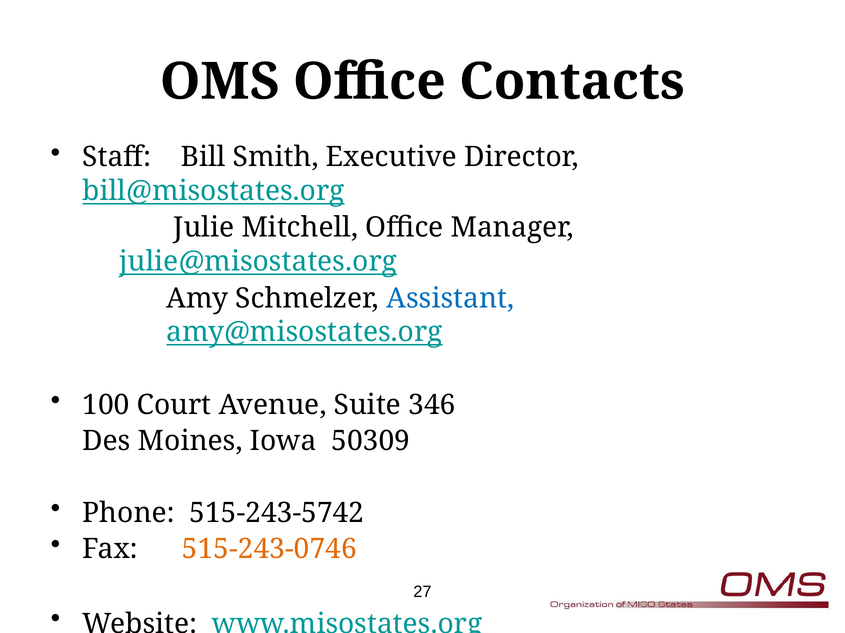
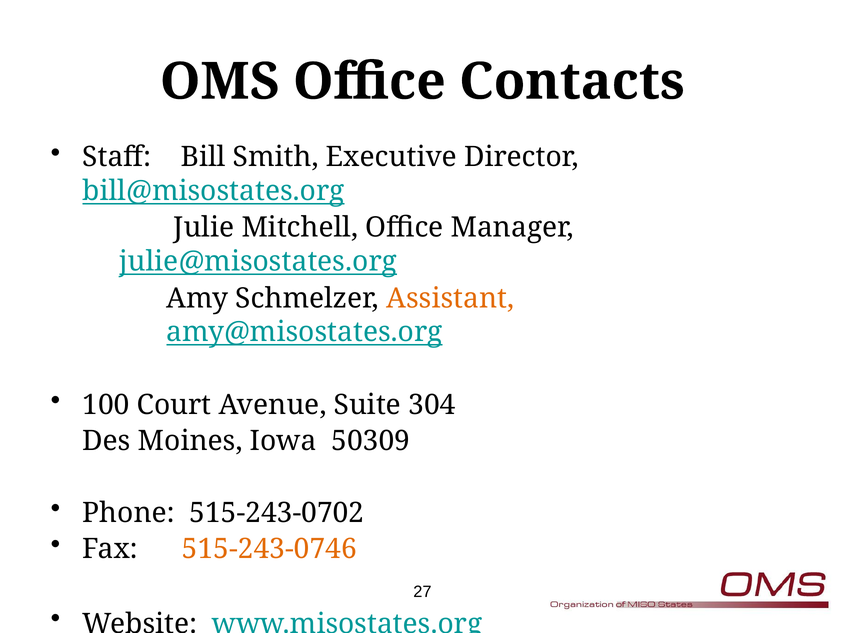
Assistant colour: blue -> orange (450, 299)
346: 346 -> 304 (432, 405)
515-243-5742: 515-243-5742 -> 515-243-0702 (277, 513)
